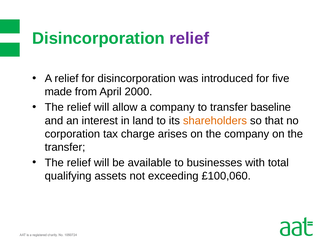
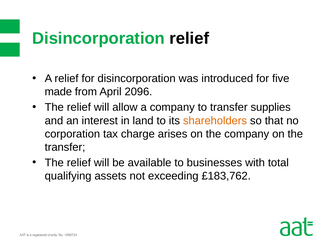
relief colour: purple -> black (189, 38)
2000: 2000 -> 2096 (138, 92)
baseline: baseline -> supplies (271, 107)
£100,060: £100,060 -> £183,762 (226, 176)
